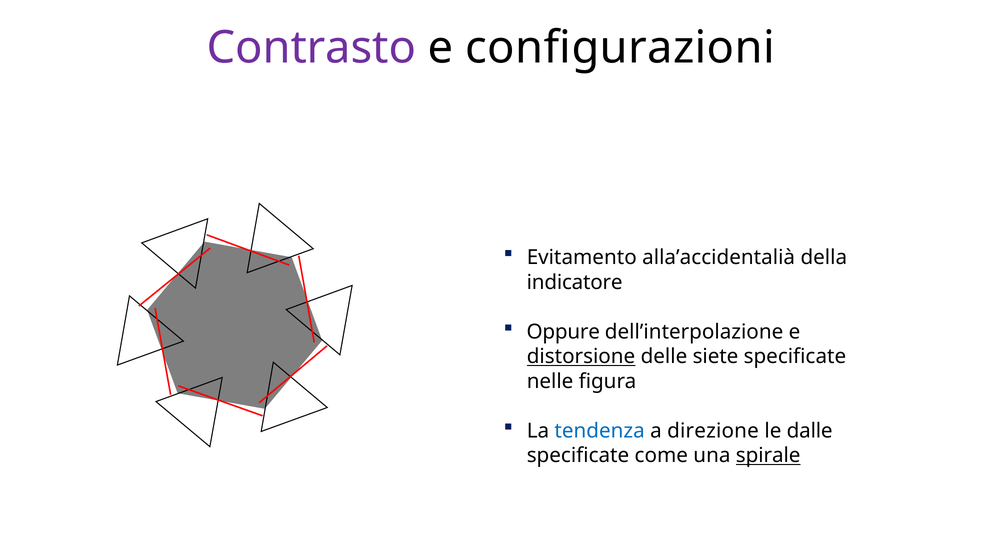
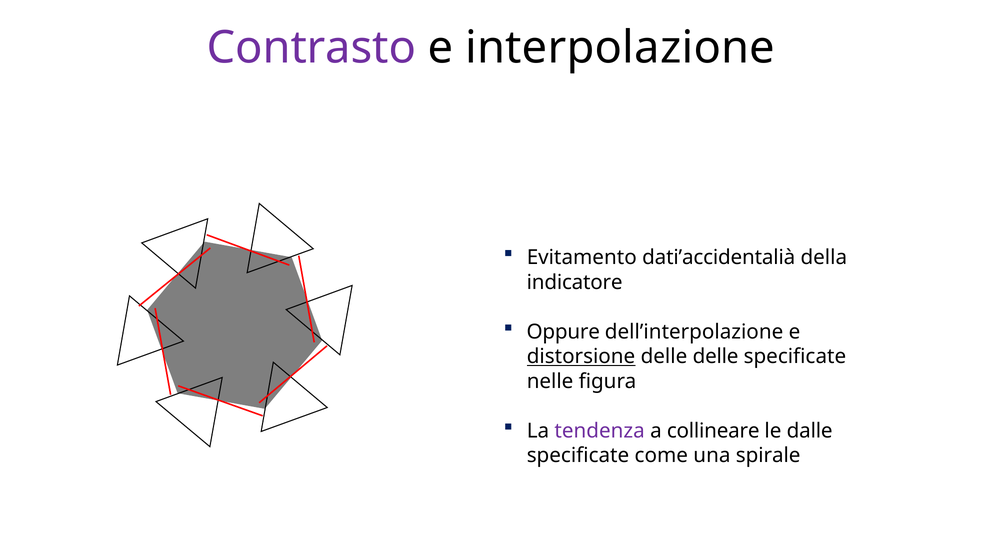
configurazioni: configurazioni -> interpolazione (620, 48)
alla’accidentalià: alla’accidentalià -> dati’accidentalià (719, 257)
delle siete: siete -> delle (716, 356)
tendenza colour: blue -> purple (600, 431)
direzione: direzione -> collineare (713, 431)
spirale underline: present -> none (768, 455)
